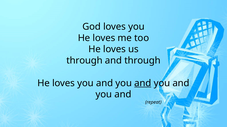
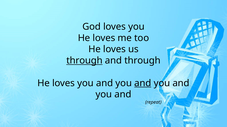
through underline: none -> present (84, 61)
